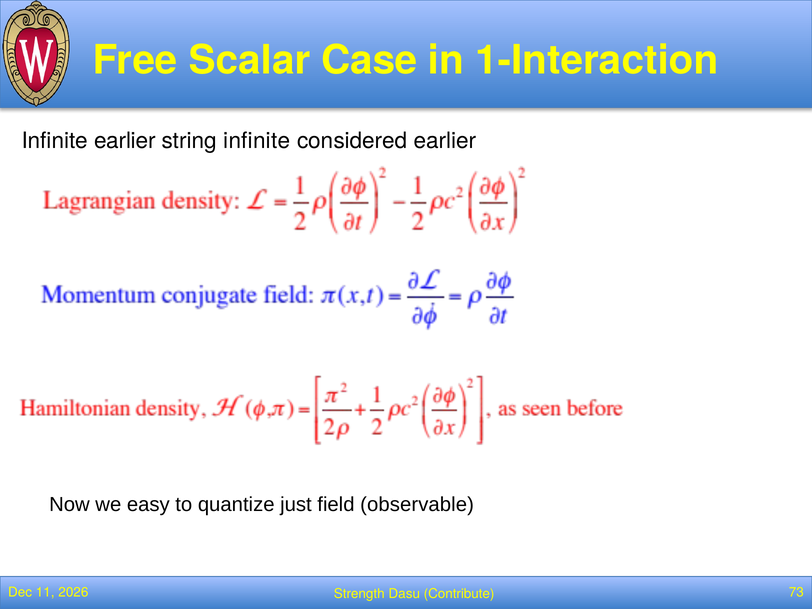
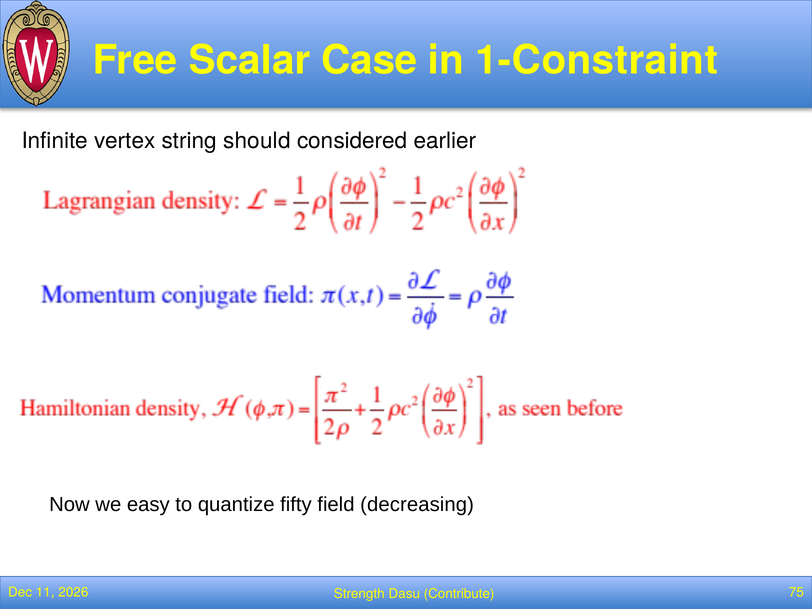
1-Interaction: 1-Interaction -> 1-Constraint (597, 60)
Infinite earlier: earlier -> vertex (125, 141)
string infinite: infinite -> should (257, 141)
just: just -> fifty (296, 505)
observable: observable -> decreasing (417, 505)
73: 73 -> 75 (796, 592)
